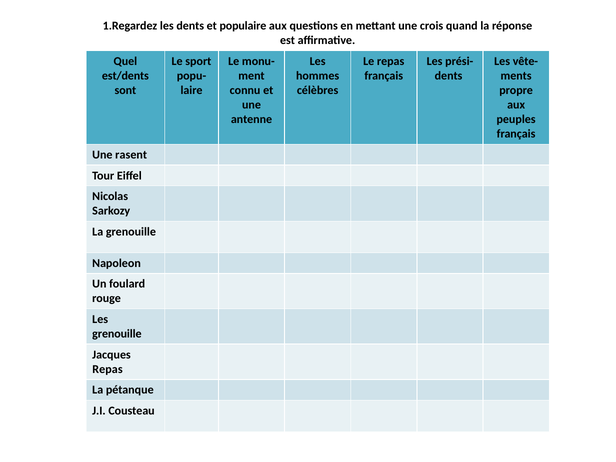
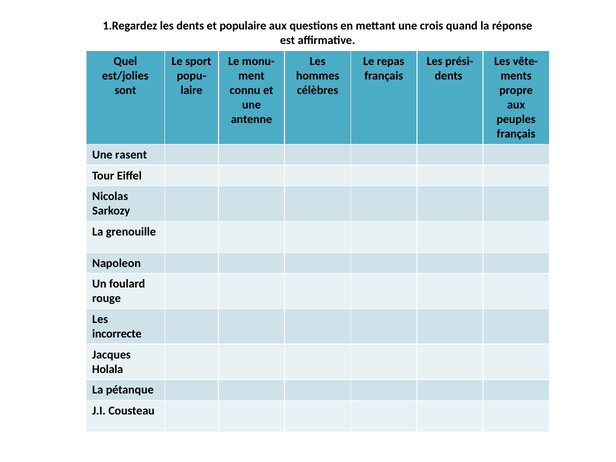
est/dents: est/dents -> est/jolies (125, 76)
grenouille: grenouille -> incorrecte (117, 334)
Repas: Repas -> Holala (108, 369)
